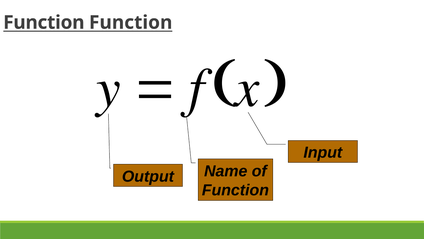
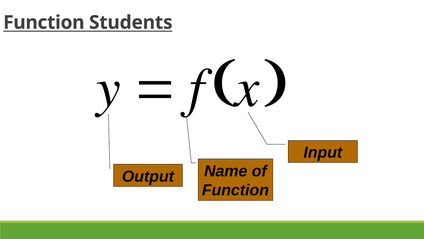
Function Function: Function -> Students (131, 22)
